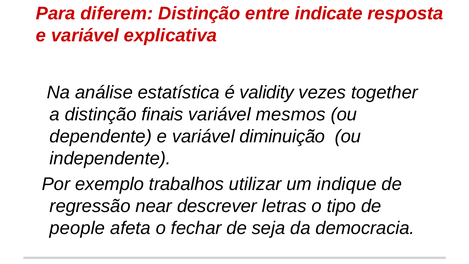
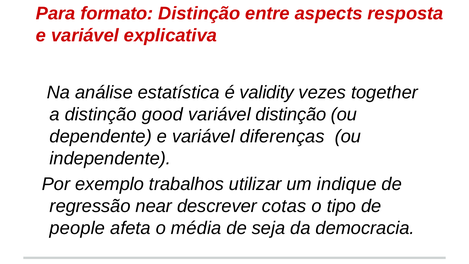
diferem: diferem -> formato (117, 14)
indicate: indicate -> aspects (329, 14)
finais: finais -> good (162, 114)
variável mesmos: mesmos -> distinção (291, 114)
diminuição: diminuição -> diferenças (282, 136)
letras: letras -> cotas (284, 206)
fechar: fechar -> média (196, 228)
